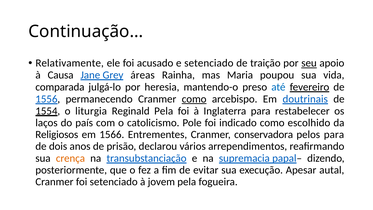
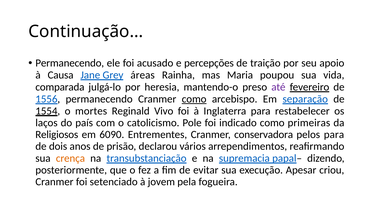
Relativamente: Relativamente -> Permanecendo (70, 63)
e setenciado: setenciado -> percepções (209, 63)
seu underline: present -> none (309, 63)
até colour: blue -> purple (278, 87)
doutrinais: doutrinais -> separação (305, 99)
liturgia: liturgia -> mortes (91, 111)
Reginald Pela: Pela -> Vivo (164, 111)
escolhido: escolhido -> primeiras (309, 123)
1566: 1566 -> 6090 (112, 134)
autal: autal -> criou (332, 170)
